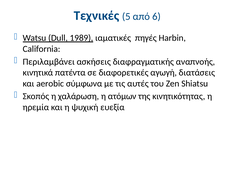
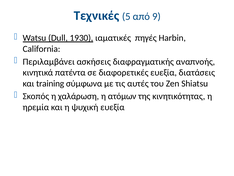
6: 6 -> 9 (157, 16)
1989: 1989 -> 1930 (82, 38)
διαφορετικές αγωγή: αγωγή -> ευεξία (164, 72)
aerobic: aerobic -> training (50, 83)
